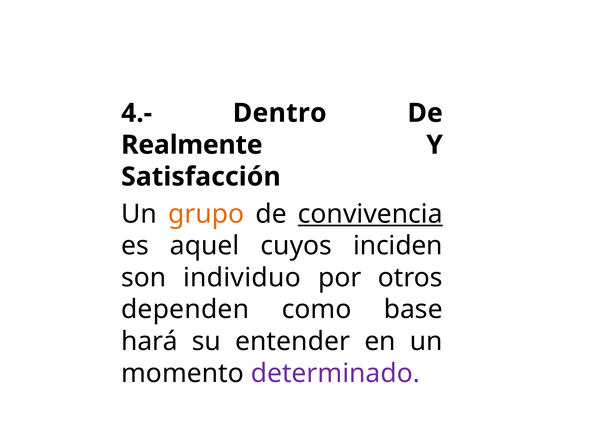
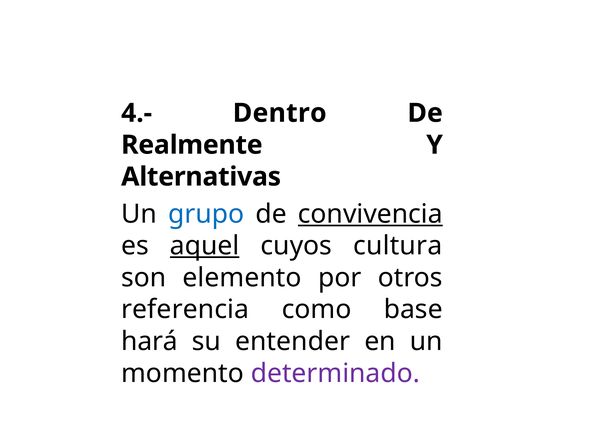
Satisfacción: Satisfacción -> Alternativas (201, 177)
grupo colour: orange -> blue (206, 214)
aquel underline: none -> present (205, 246)
inciden: inciden -> cultura (398, 246)
individuo: individuo -> elemento (242, 278)
dependen: dependen -> referencia (185, 309)
